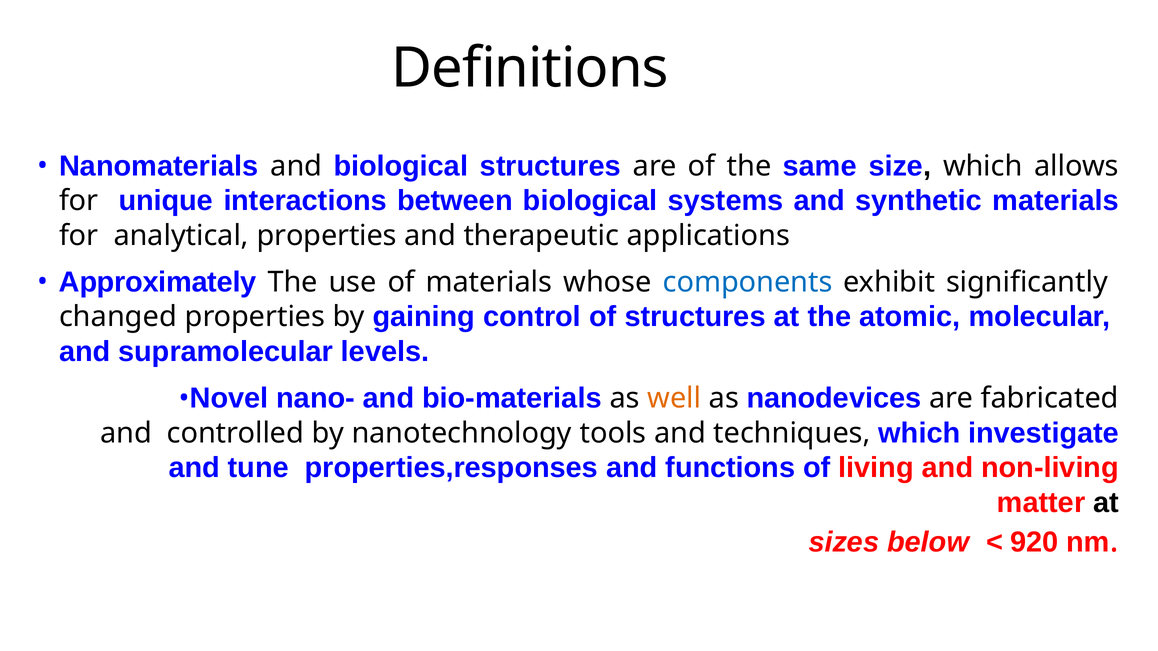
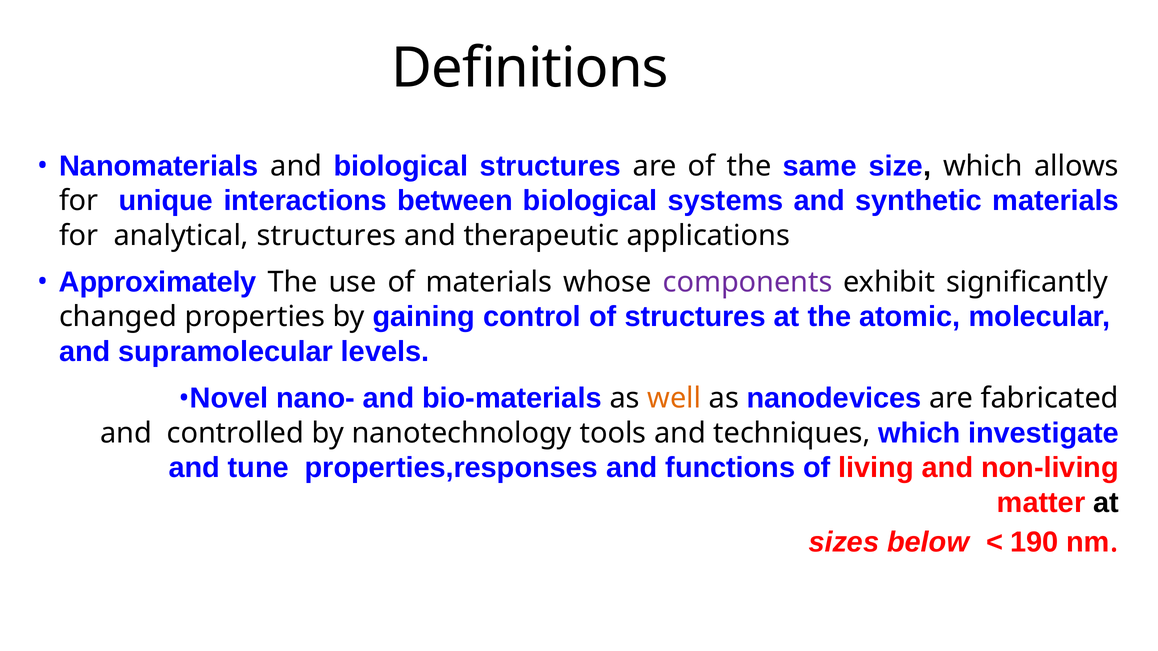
analytical properties: properties -> structures (326, 236)
components colour: blue -> purple (748, 282)
920: 920 -> 190 (1034, 542)
